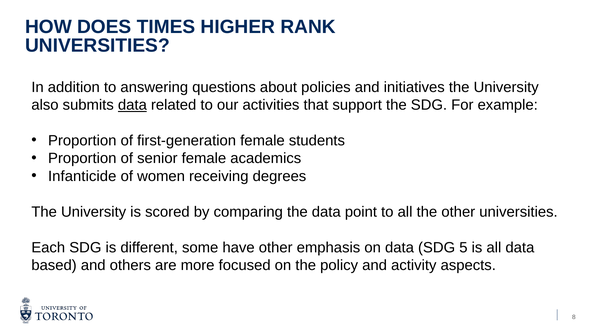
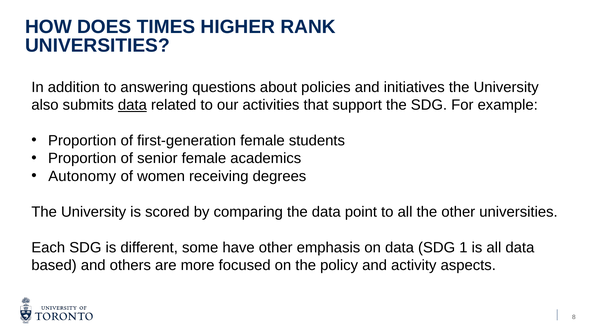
Infanticide: Infanticide -> Autonomy (82, 176)
5: 5 -> 1 (463, 248)
